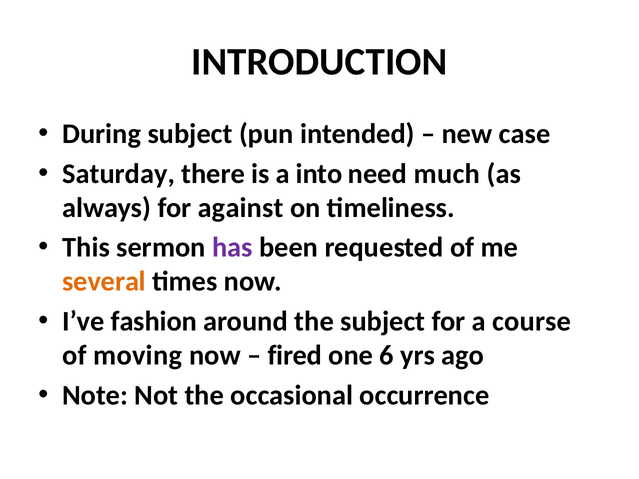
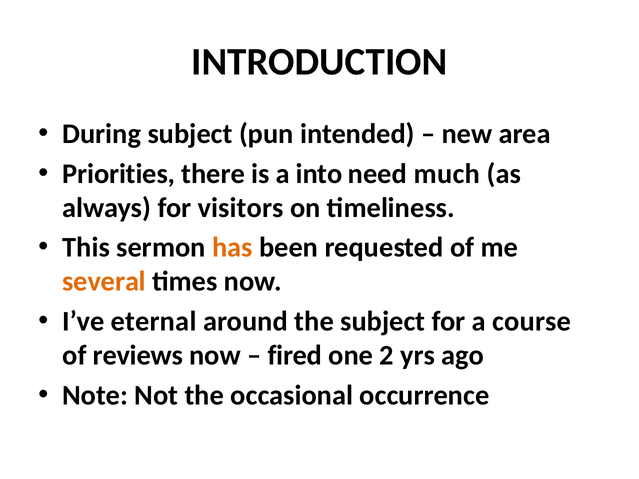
case: case -> area (525, 134)
Saturday: Saturday -> Priorities (119, 174)
against: against -> visitors (241, 208)
has colour: purple -> orange (232, 248)
fashion: fashion -> eternal (154, 322)
moving: moving -> reviews (138, 356)
6: 6 -> 2 (387, 356)
